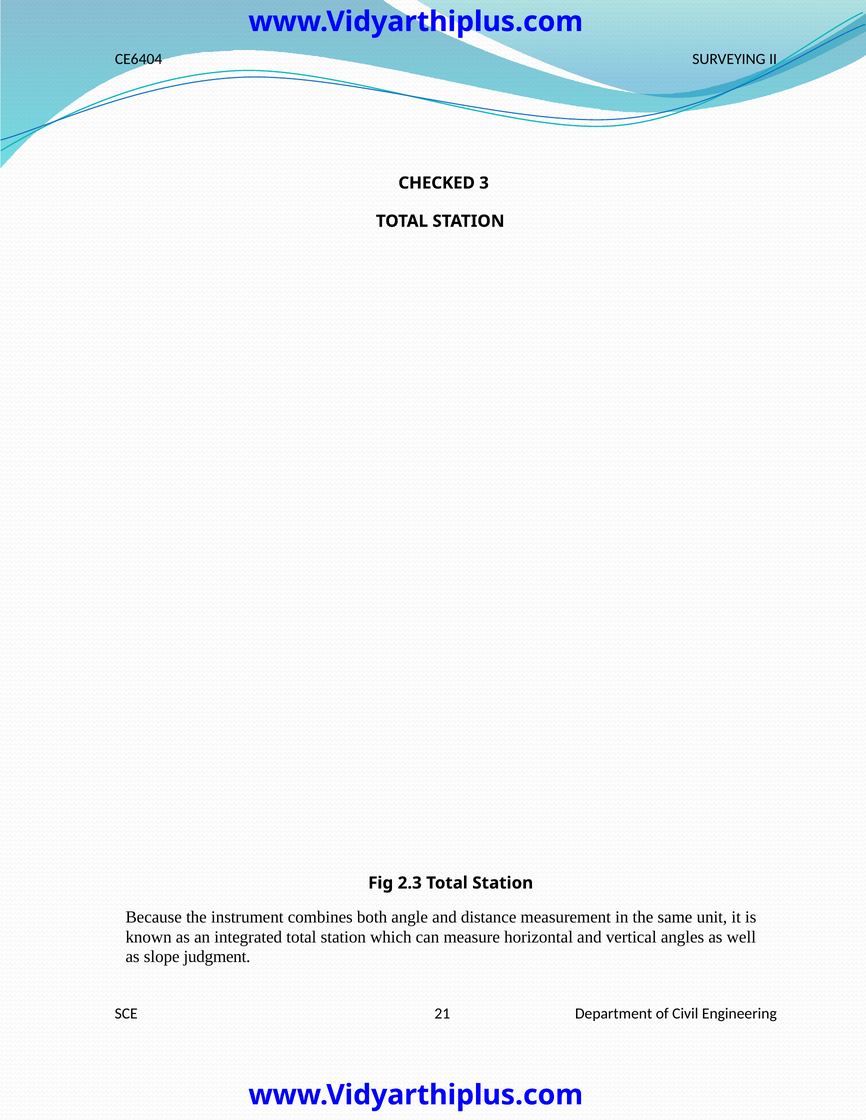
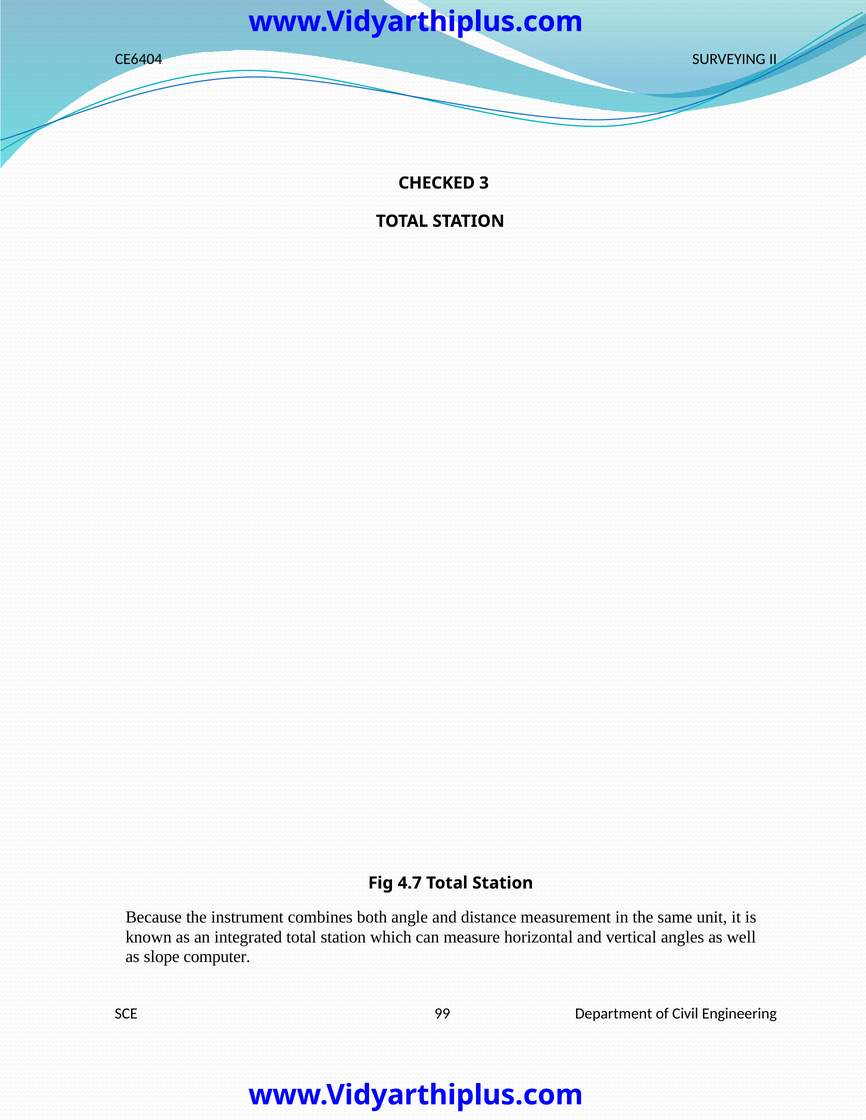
2.3: 2.3 -> 4.7 (410, 884)
judgment: judgment -> computer (217, 957)
21: 21 -> 99 (442, 1014)
